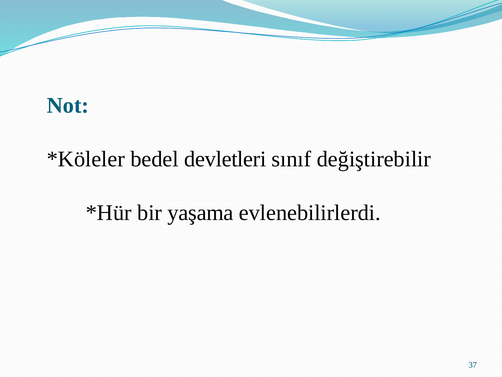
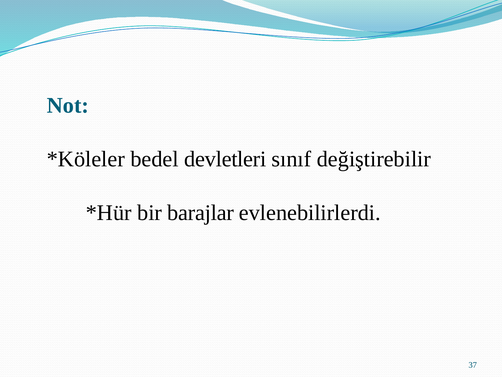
yaşama: yaşama -> barajlar (201, 212)
